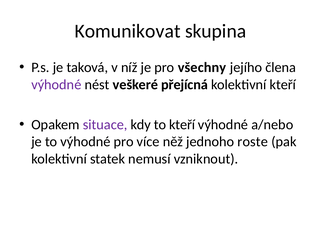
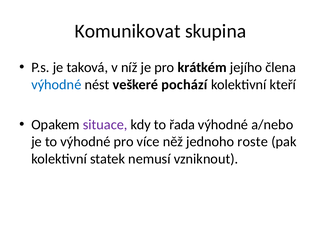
všechny: všechny -> krátkém (202, 67)
výhodné colour: purple -> blue (56, 84)
přejícná: přejícná -> pochází (184, 84)
to kteří: kteří -> řada (182, 124)
